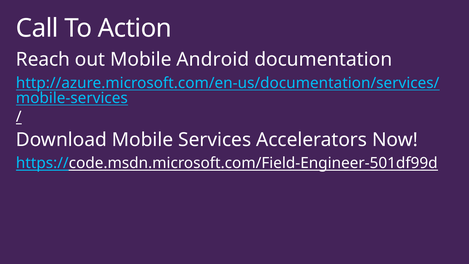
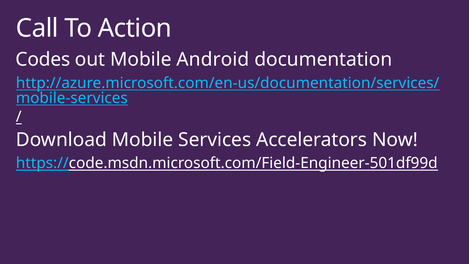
Reach: Reach -> Codes (43, 59)
